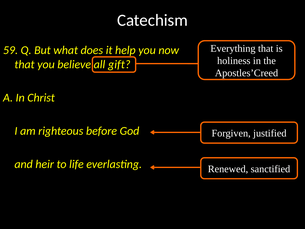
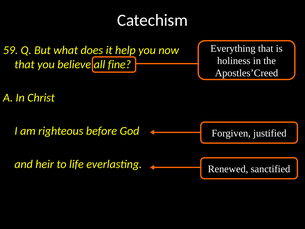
gift: gift -> fine (119, 64)
